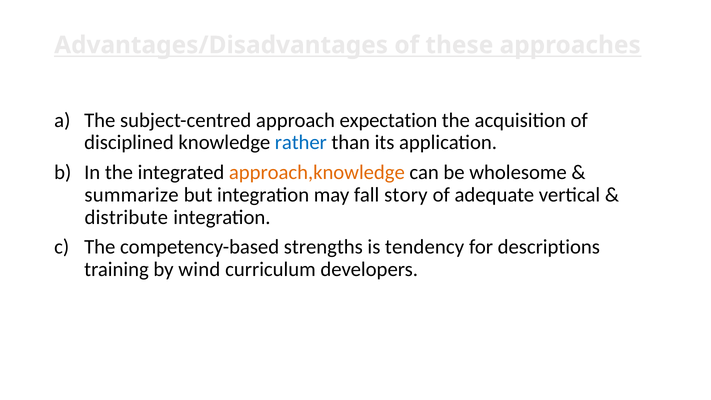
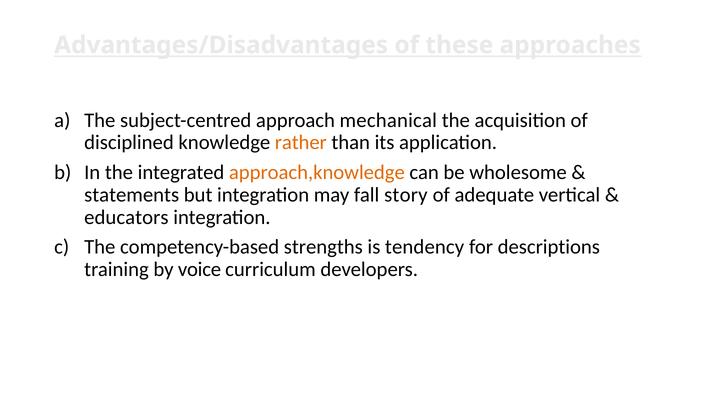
expectation: expectation -> mechanical (388, 120)
rather colour: blue -> orange (301, 143)
summarize: summarize -> statements (132, 195)
distribute: distribute -> educators (126, 217)
wind: wind -> voice (200, 269)
